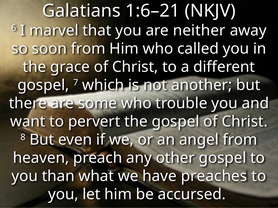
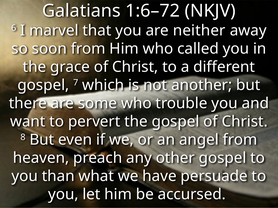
1:6–21: 1:6–21 -> 1:6–72 (153, 11)
preaches: preaches -> persuade (214, 177)
